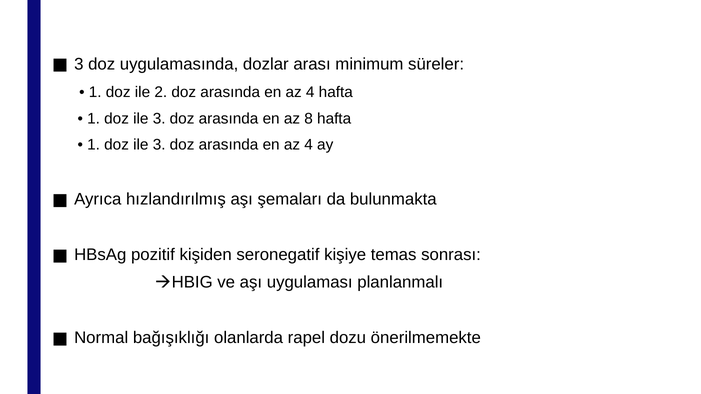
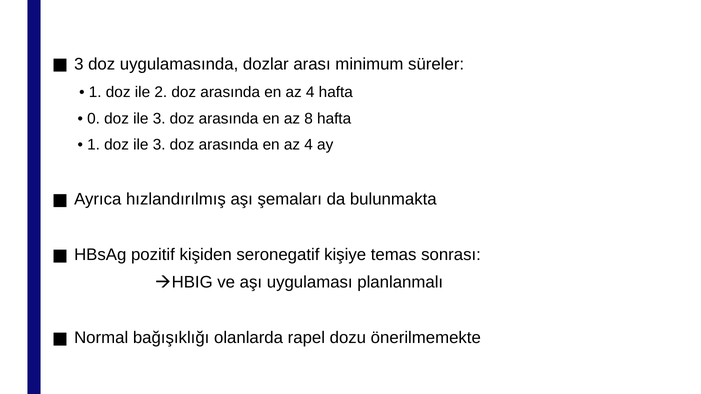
1: 1 -> 0 (94, 119)
